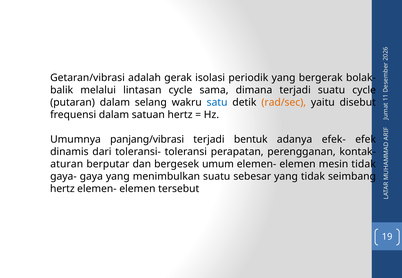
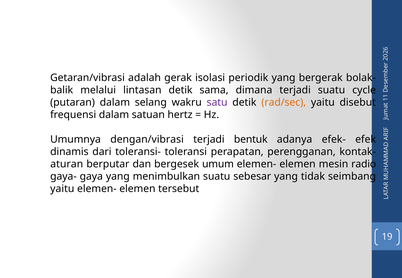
lintasan cycle: cycle -> detik (181, 90)
satu colour: blue -> purple (217, 102)
panjang/vibrasi: panjang/vibrasi -> dengan/vibrasi (147, 140)
mesin tidak: tidak -> radio (364, 164)
hertz: hertz -> yaitu (62, 189)
